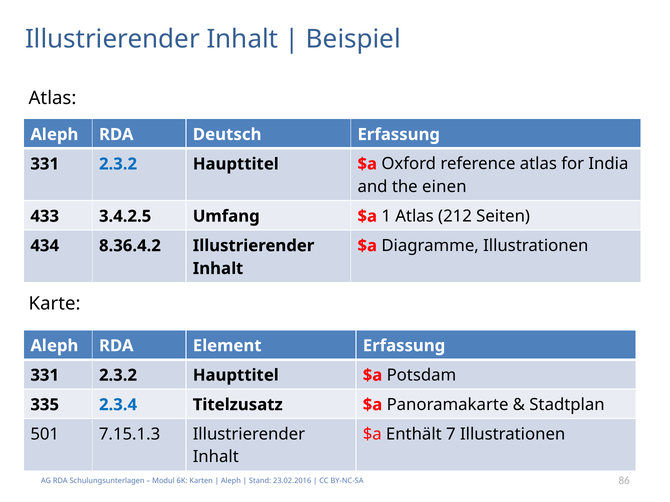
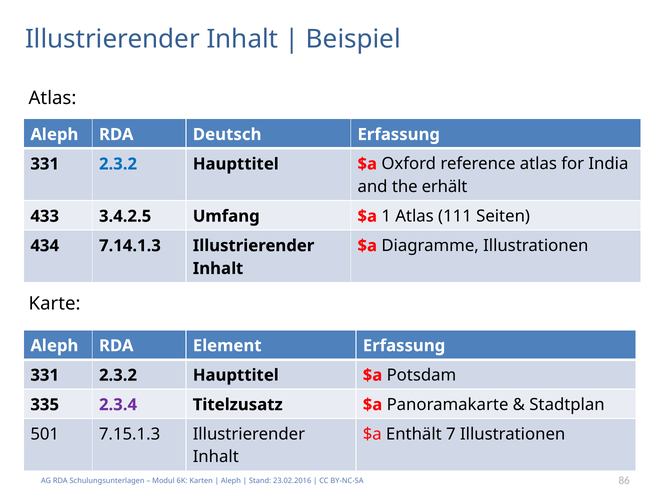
einen: einen -> erhält (445, 187)
212: 212 -> 111 (455, 216)
8.36.4.2: 8.36.4.2 -> 7.14.1.3 (130, 246)
2.3.4 colour: blue -> purple (118, 405)
